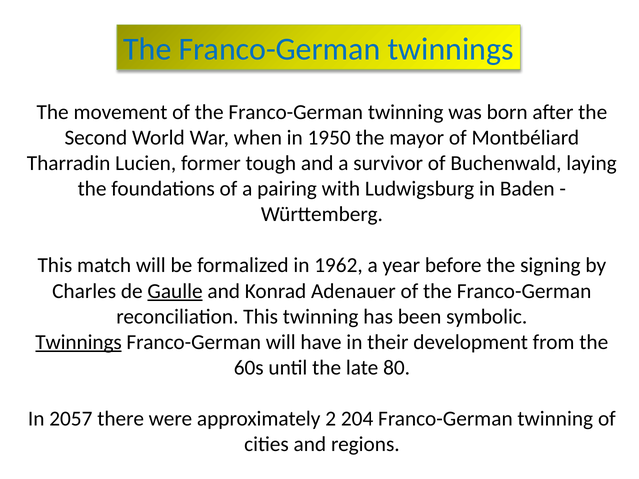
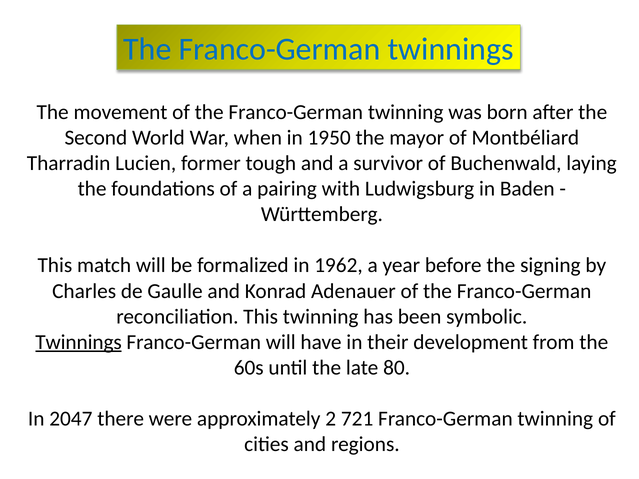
Gaulle underline: present -> none (175, 291)
2057: 2057 -> 2047 (71, 419)
204: 204 -> 721 (357, 419)
